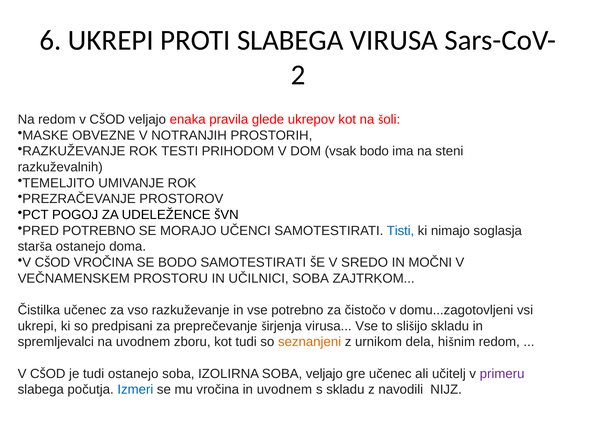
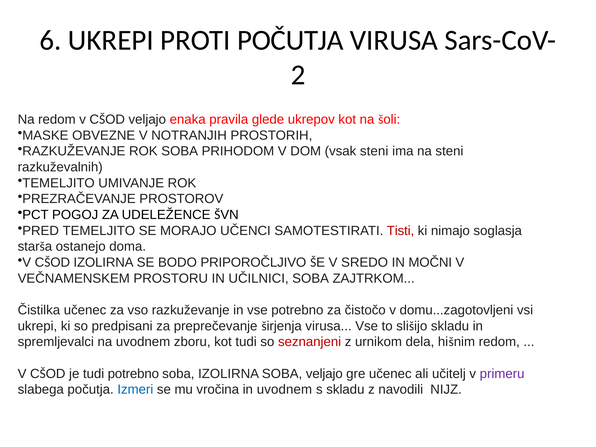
PROTI SLABEGA: SLABEGA -> POČUTJA (290, 40)
ROK TESTI: TESTI -> SOBA (180, 151)
vsak bodo: bodo -> steni (374, 151)
PRED POTREBNO: POTREBNO -> TEMELJITO (99, 231)
Tisti colour: blue -> red (401, 231)
CŠOD VROČINA: VROČINA -> IZOLIRNA (103, 262)
BODO SAMOTESTIRATI: SAMOTESTIRATI -> PRIPOROČLJIVO (253, 262)
seznanjeni colour: orange -> red (310, 342)
tudi ostanejo: ostanejo -> potrebno (133, 374)
